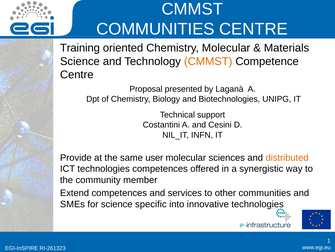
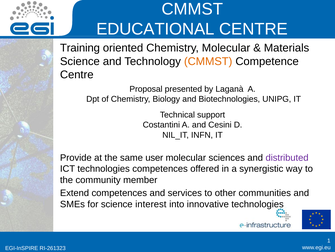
COMMUNITIES: COMMUNITIES -> EDUCATIONAL (155, 29)
distributed colour: orange -> purple (287, 157)
specific: specific -> interest (151, 204)
